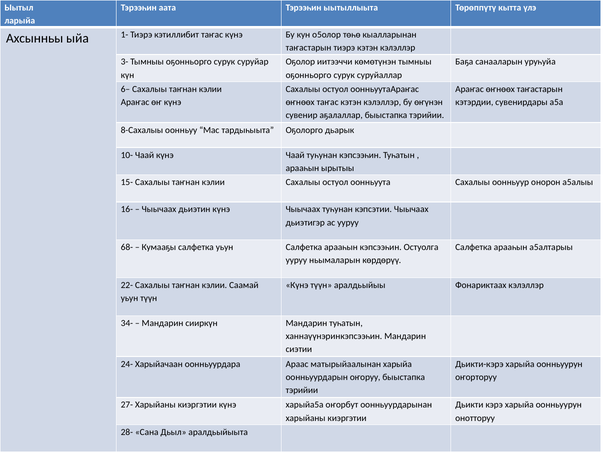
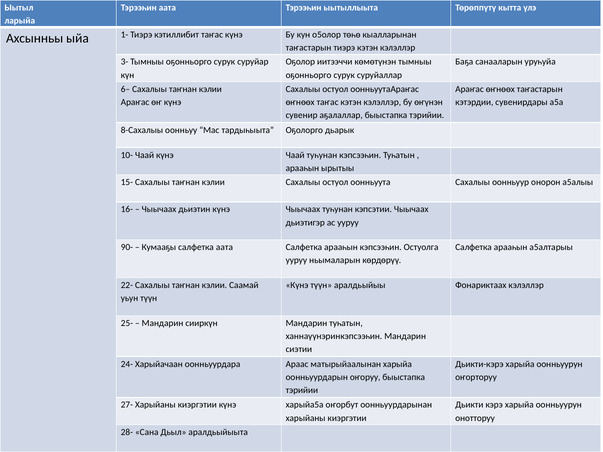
68-: 68- -> 90- (127, 248)
салфетка уьун: уьун -> аата (224, 248)
34-: 34- -> 25- (127, 323)
